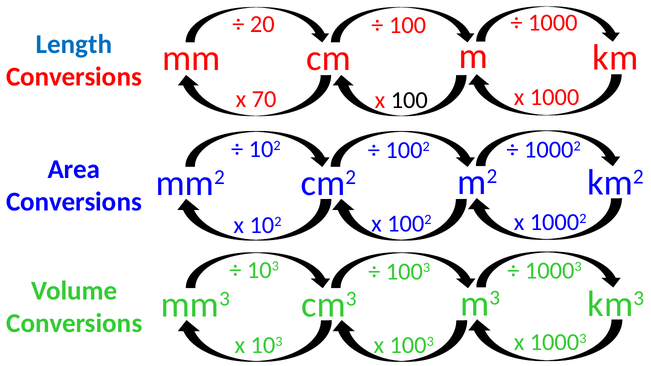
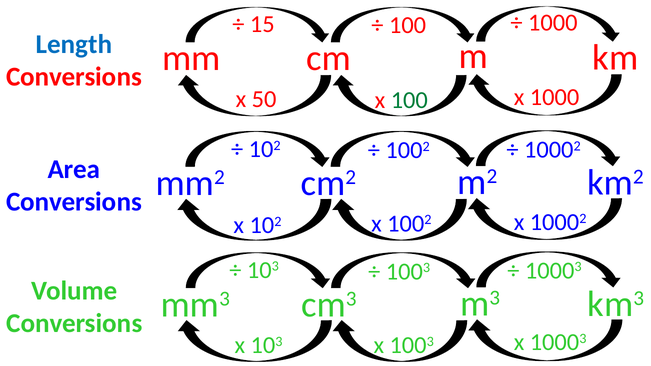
20: 20 -> 15 (262, 24)
70: 70 -> 50 (264, 99)
100 colour: black -> green (409, 100)
